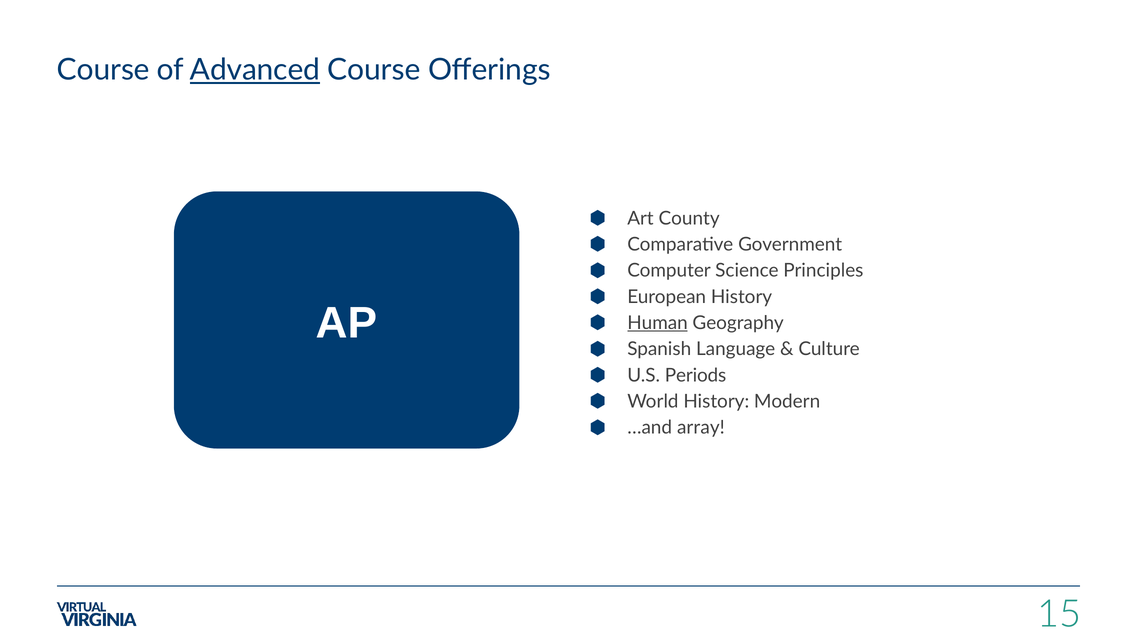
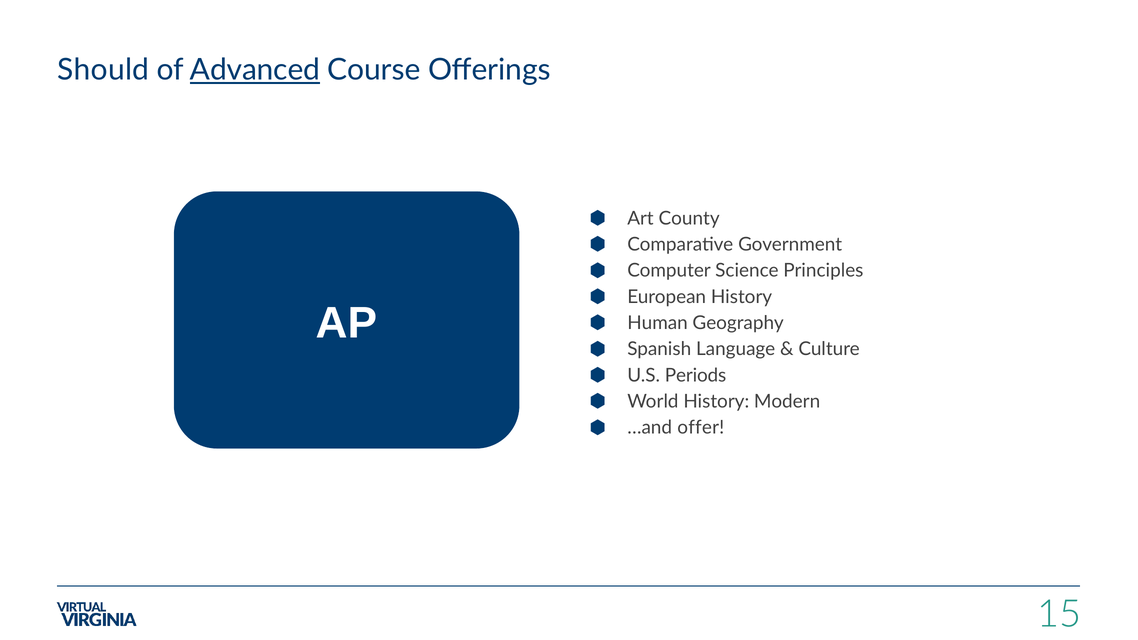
Course: Course -> Should (103, 70)
Human underline: present -> none (658, 323)
array: array -> offer (701, 428)
